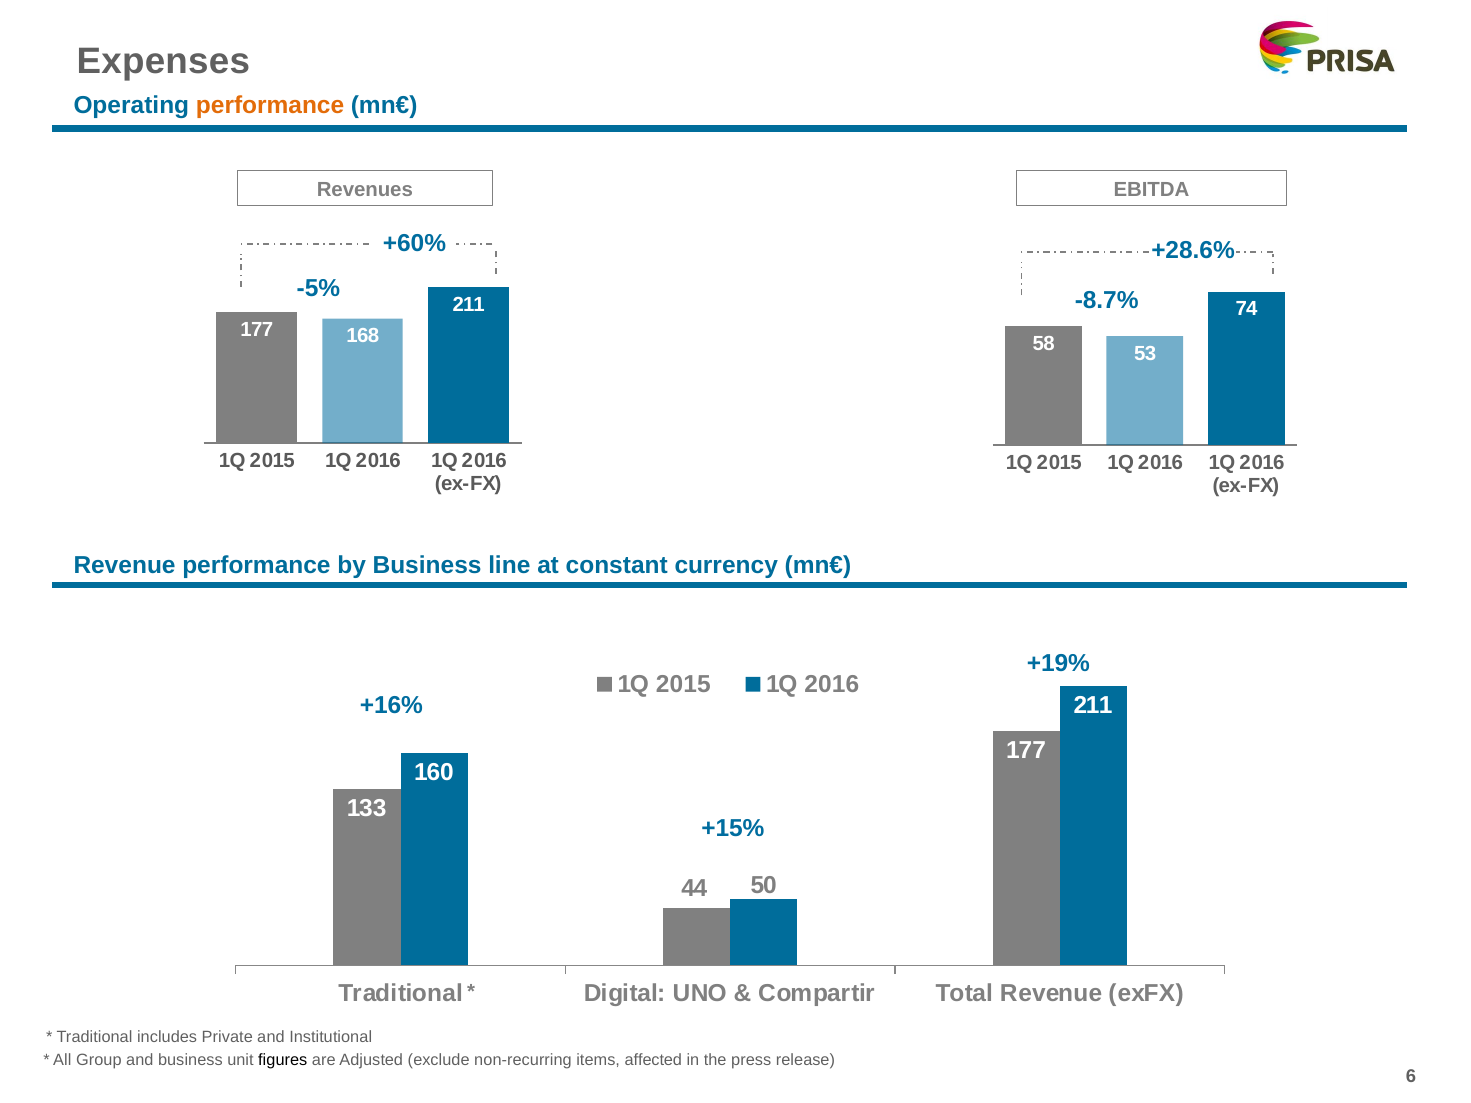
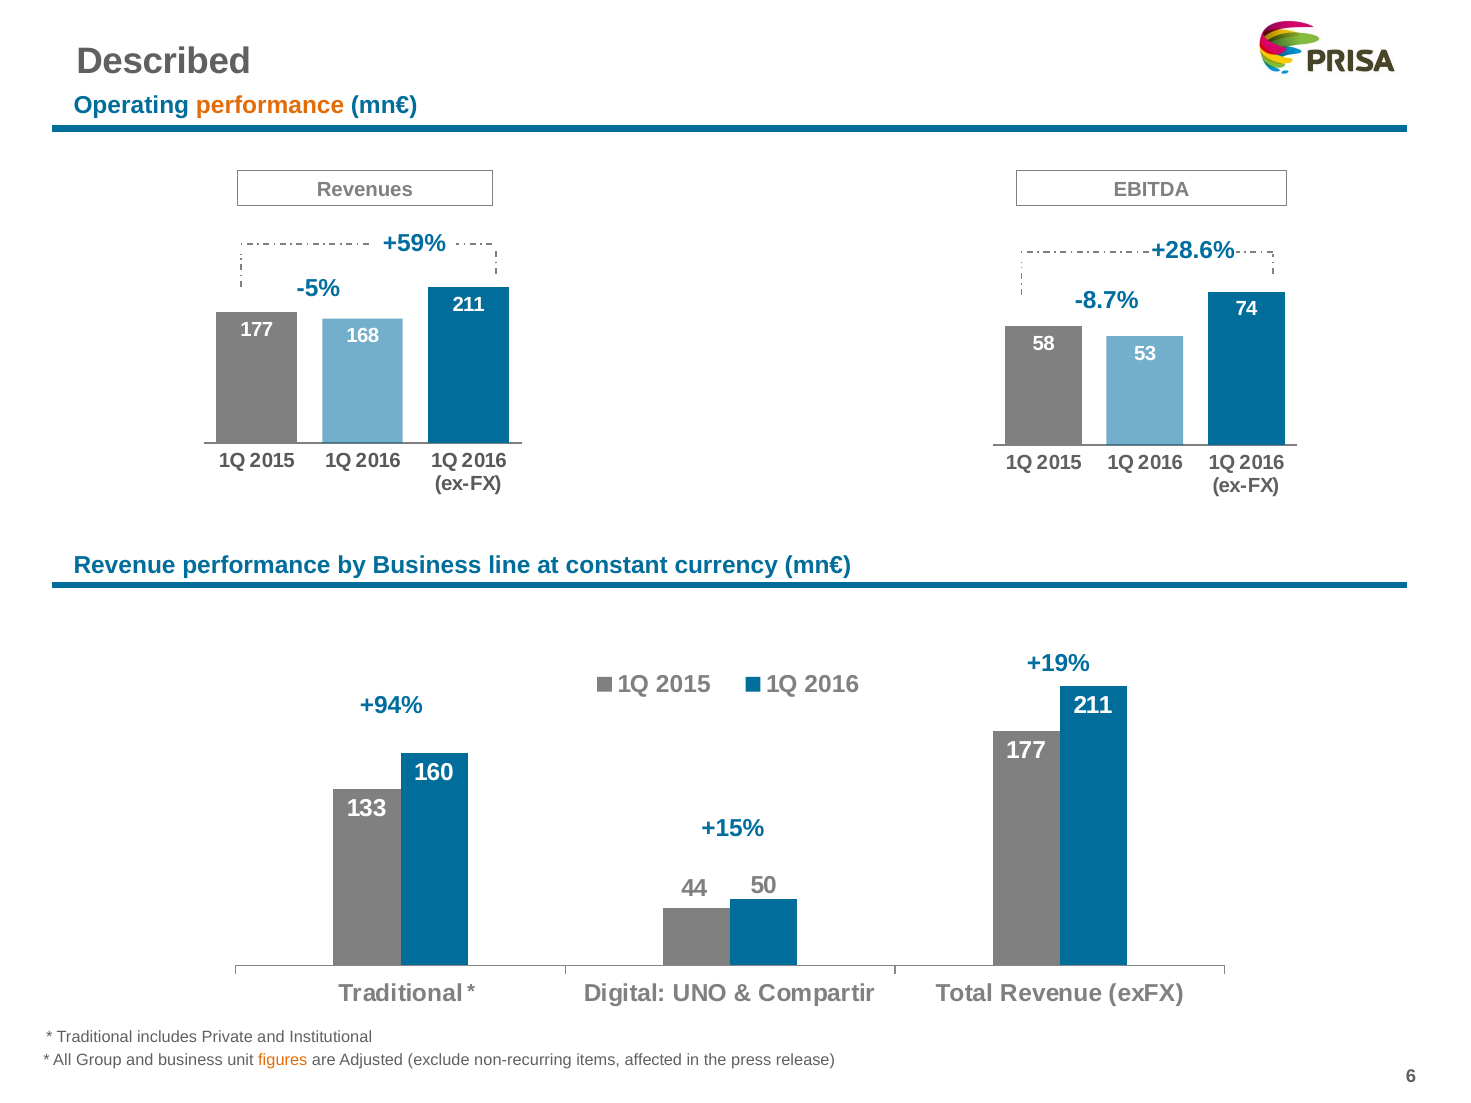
Expenses: Expenses -> Described (164, 62)
+60%: +60% -> +59% (414, 243)
+16%: +16% -> +94% (391, 706)
figures colour: black -> orange (283, 1061)
